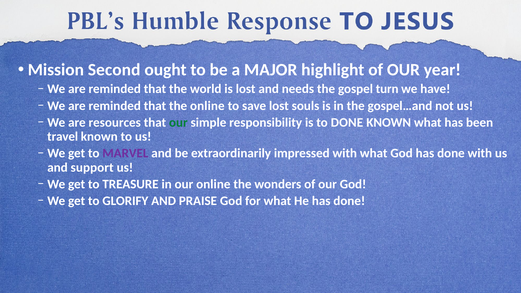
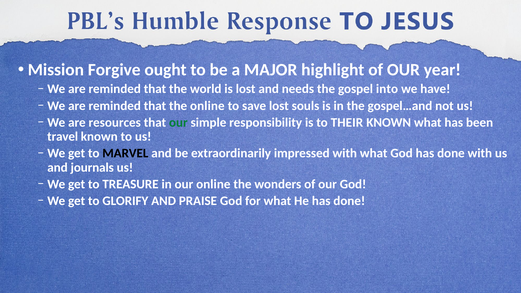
Second: Second -> Forgive (114, 70)
turn: turn -> into (387, 89)
to DONE: DONE -> THEIR (347, 123)
MARVEL colour: purple -> black (125, 153)
support: support -> journals (92, 167)
